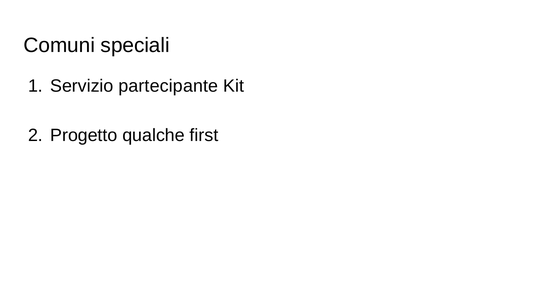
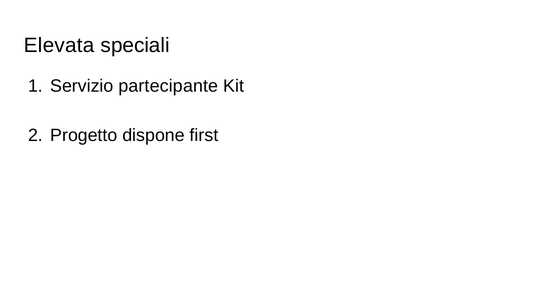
Comuni: Comuni -> Elevata (59, 45)
qualche: qualche -> dispone (154, 135)
